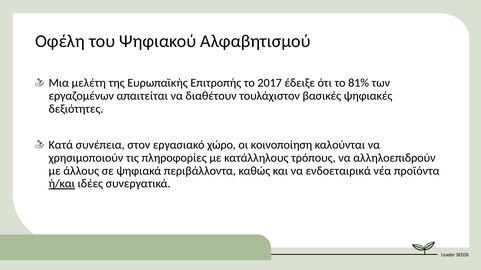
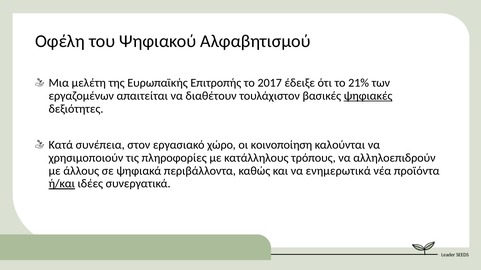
81%: 81% -> 21% (359, 83)
ψηφιακές underline: none -> present (368, 96)
ενδοεταιρικά: ενδοεταιρικά -> ενημερωτικά (338, 171)
